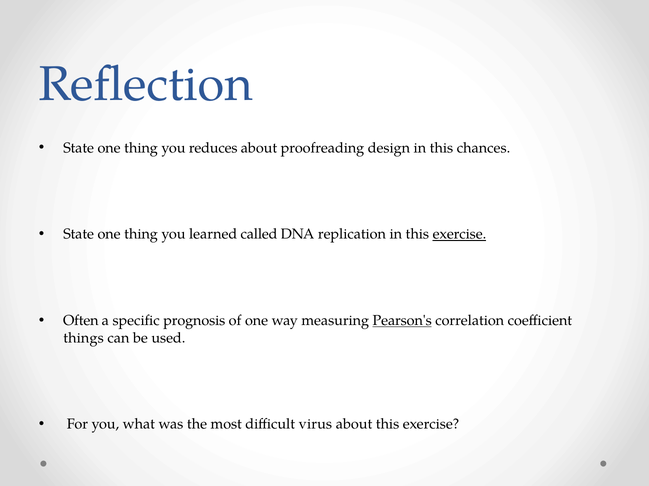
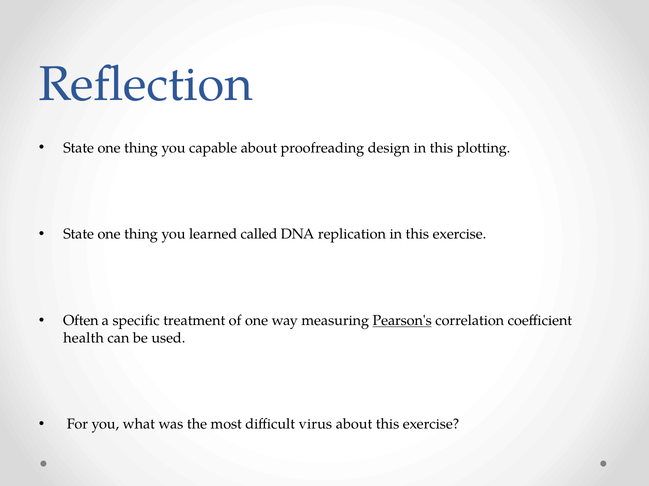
reduces: reduces -> capable (213, 148)
chances: chances -> plotting (484, 148)
exercise underline: present -> none (459, 235)
prognosis: prognosis -> treatment (194, 321)
things: things -> health (84, 338)
